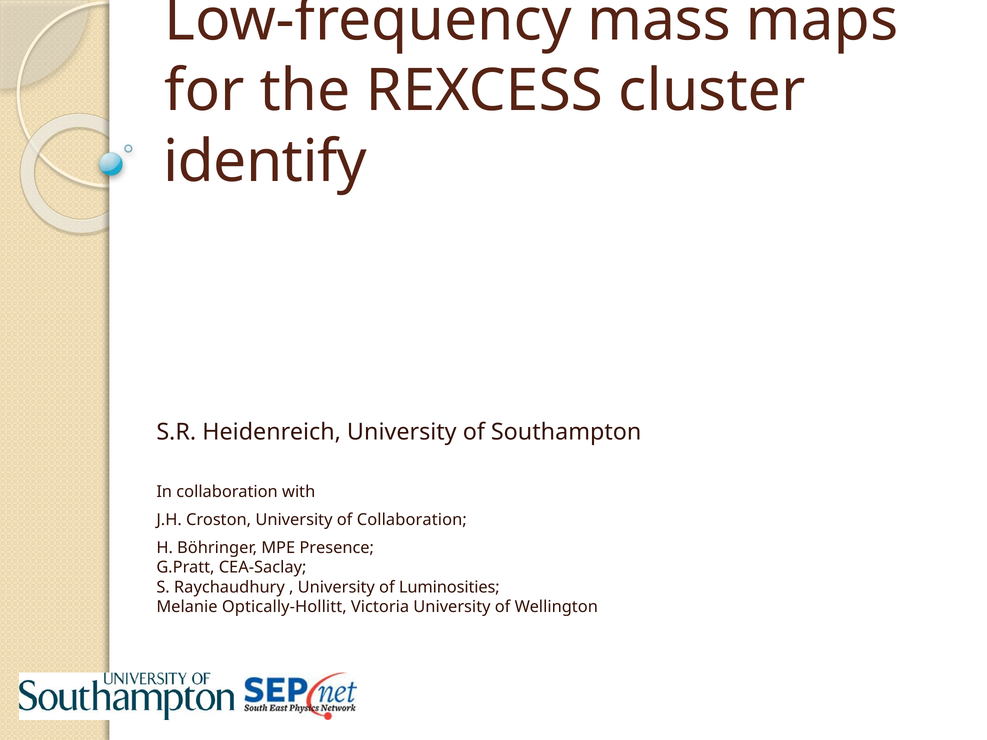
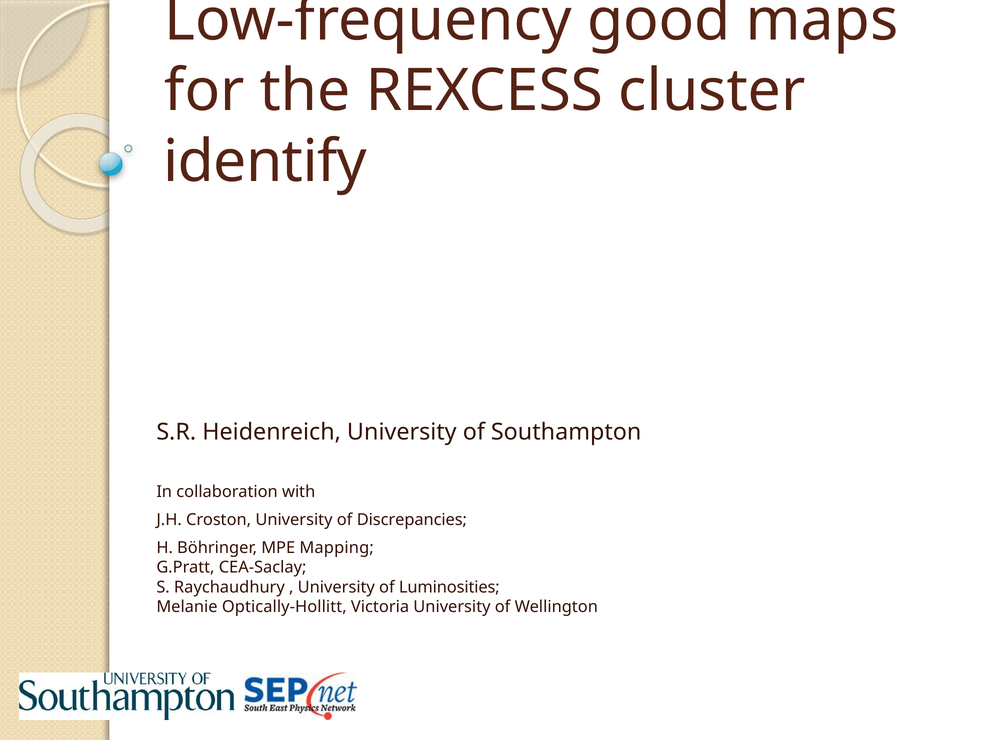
mass: mass -> good (659, 20)
of Collaboration: Collaboration -> Discrepancies (412, 520)
Presence: Presence -> Mapping (337, 548)
